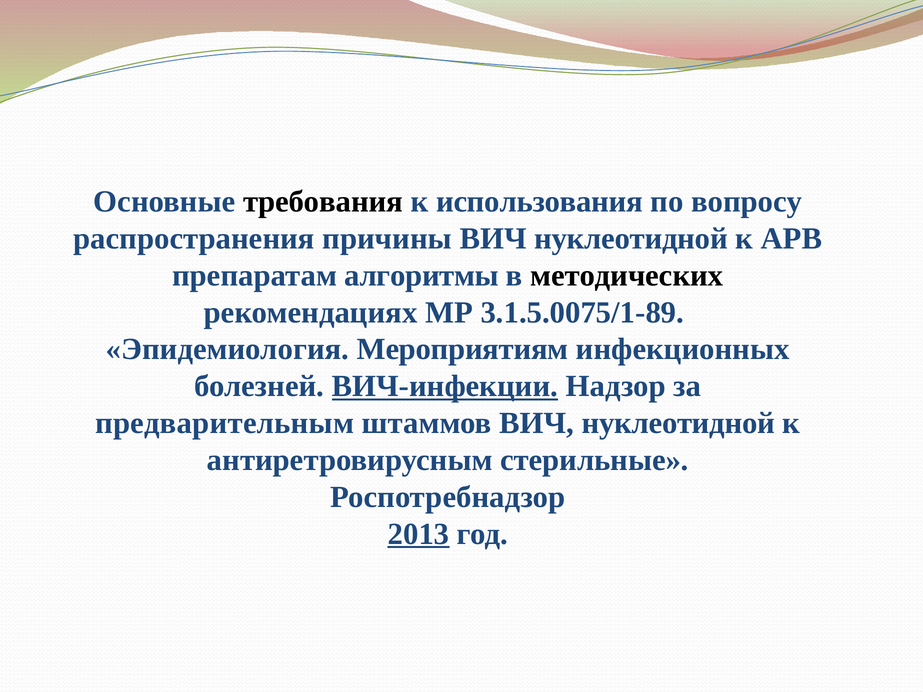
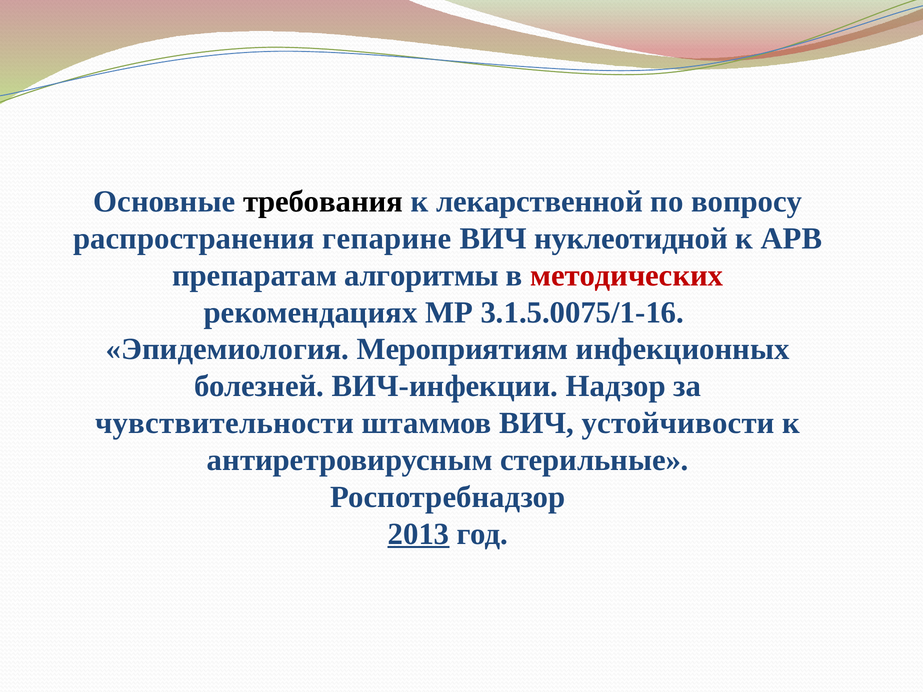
использования: использования -> лекарственной (539, 202)
причины: причины -> гепарине (387, 239)
методических colour: black -> red (627, 276)
3.1.5.0075/1-89: 3.1.5.0075/1-89 -> 3.1.5.0075/1-16 (582, 313)
ВИЧ-инфекции underline: present -> none (445, 386)
предварительным: предварительным -> чувствительности (225, 423)
штаммов ВИЧ нуклеотидной: нуклеотидной -> устойчивости (678, 423)
